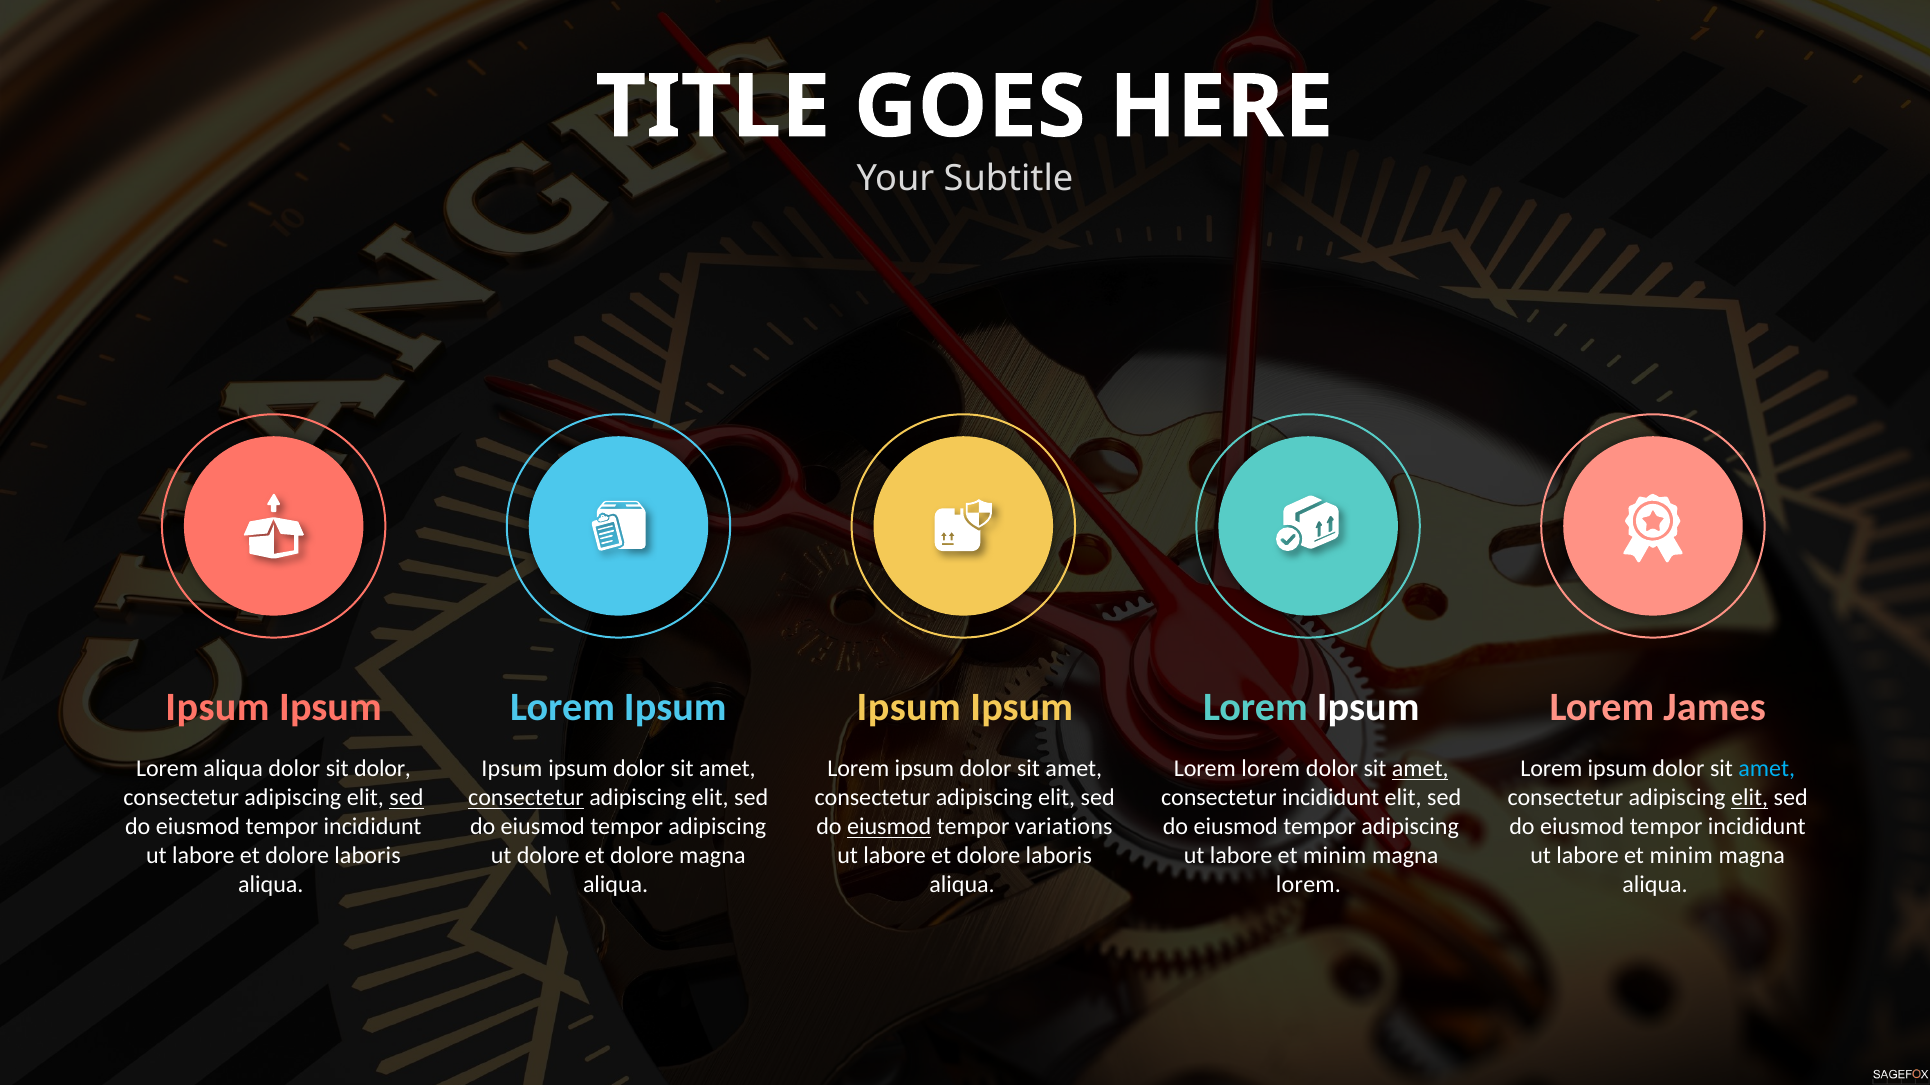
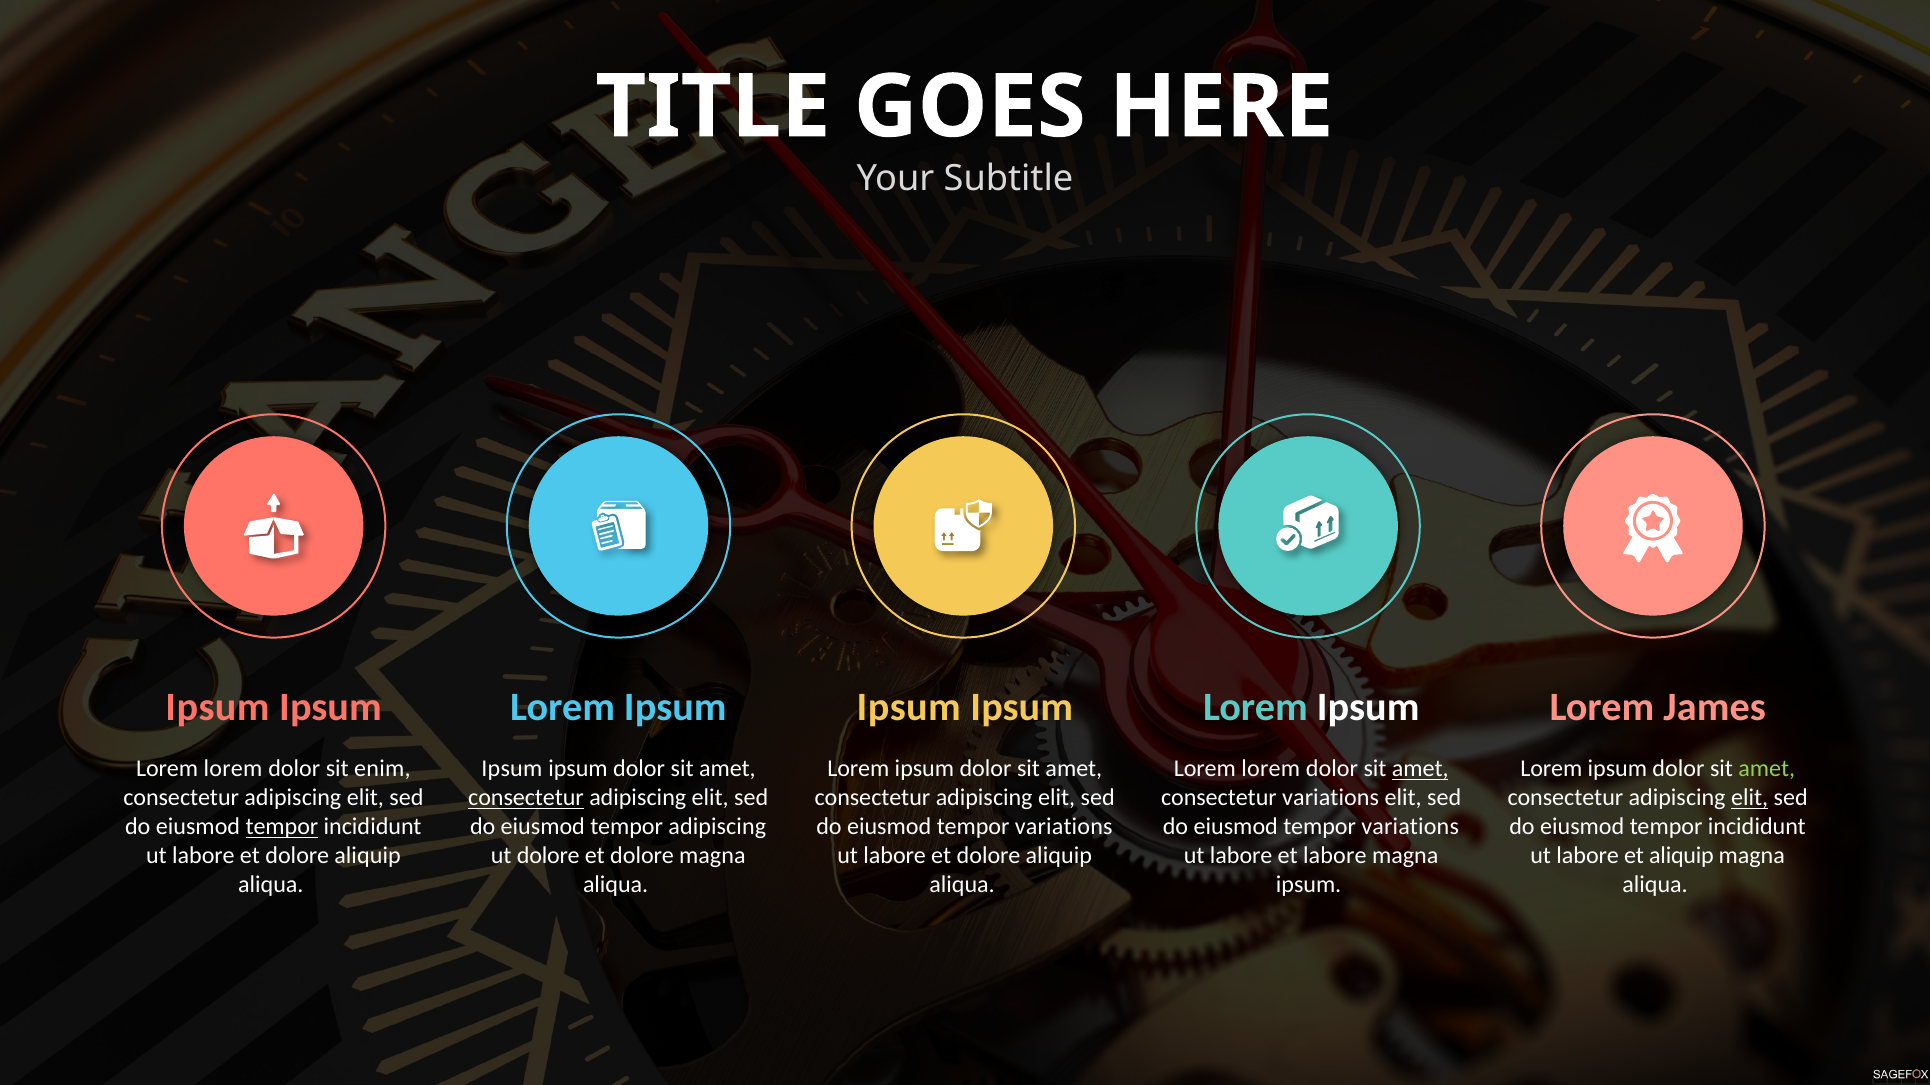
aliqua: aliqua -> lorem (233, 769)
sit dolor: dolor -> enim (382, 769)
amet colour: light blue -> light green (1767, 769)
sed underline: present -> none (406, 798)
consectetur incididunt: incididunt -> variations (1331, 798)
tempor underline: none -> present (282, 827)
eiusmod underline: present -> none (889, 827)
adipiscing: adipiscing -> variations (1410, 827)
laboris: laboris -> aliquip (368, 856)
laboris: laboris -> aliquip (1059, 856)
minim: minim -> labore (1335, 856)
minim: minim -> aliquip (1681, 856)
lorem: lorem -> ipsum (1309, 885)
